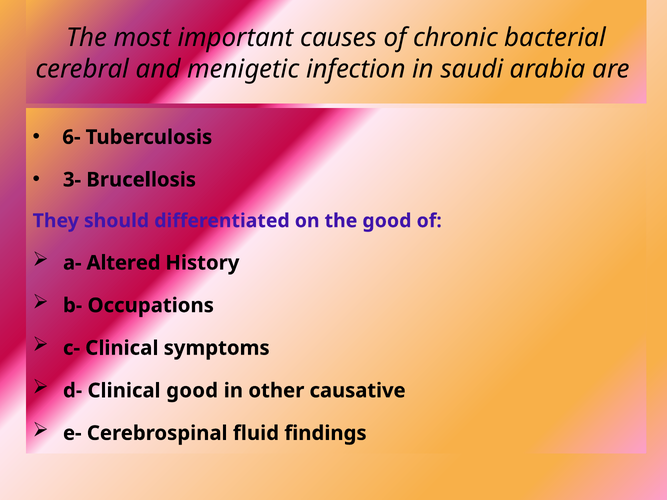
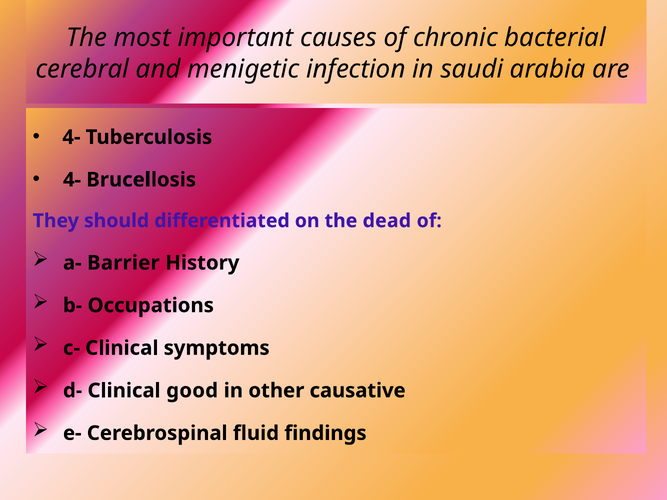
6-: 6- -> 4- (71, 137)
3-: 3- -> 4- (72, 180)
the good: good -> dead (387, 221)
Altered: Altered -> Barrier (123, 263)
